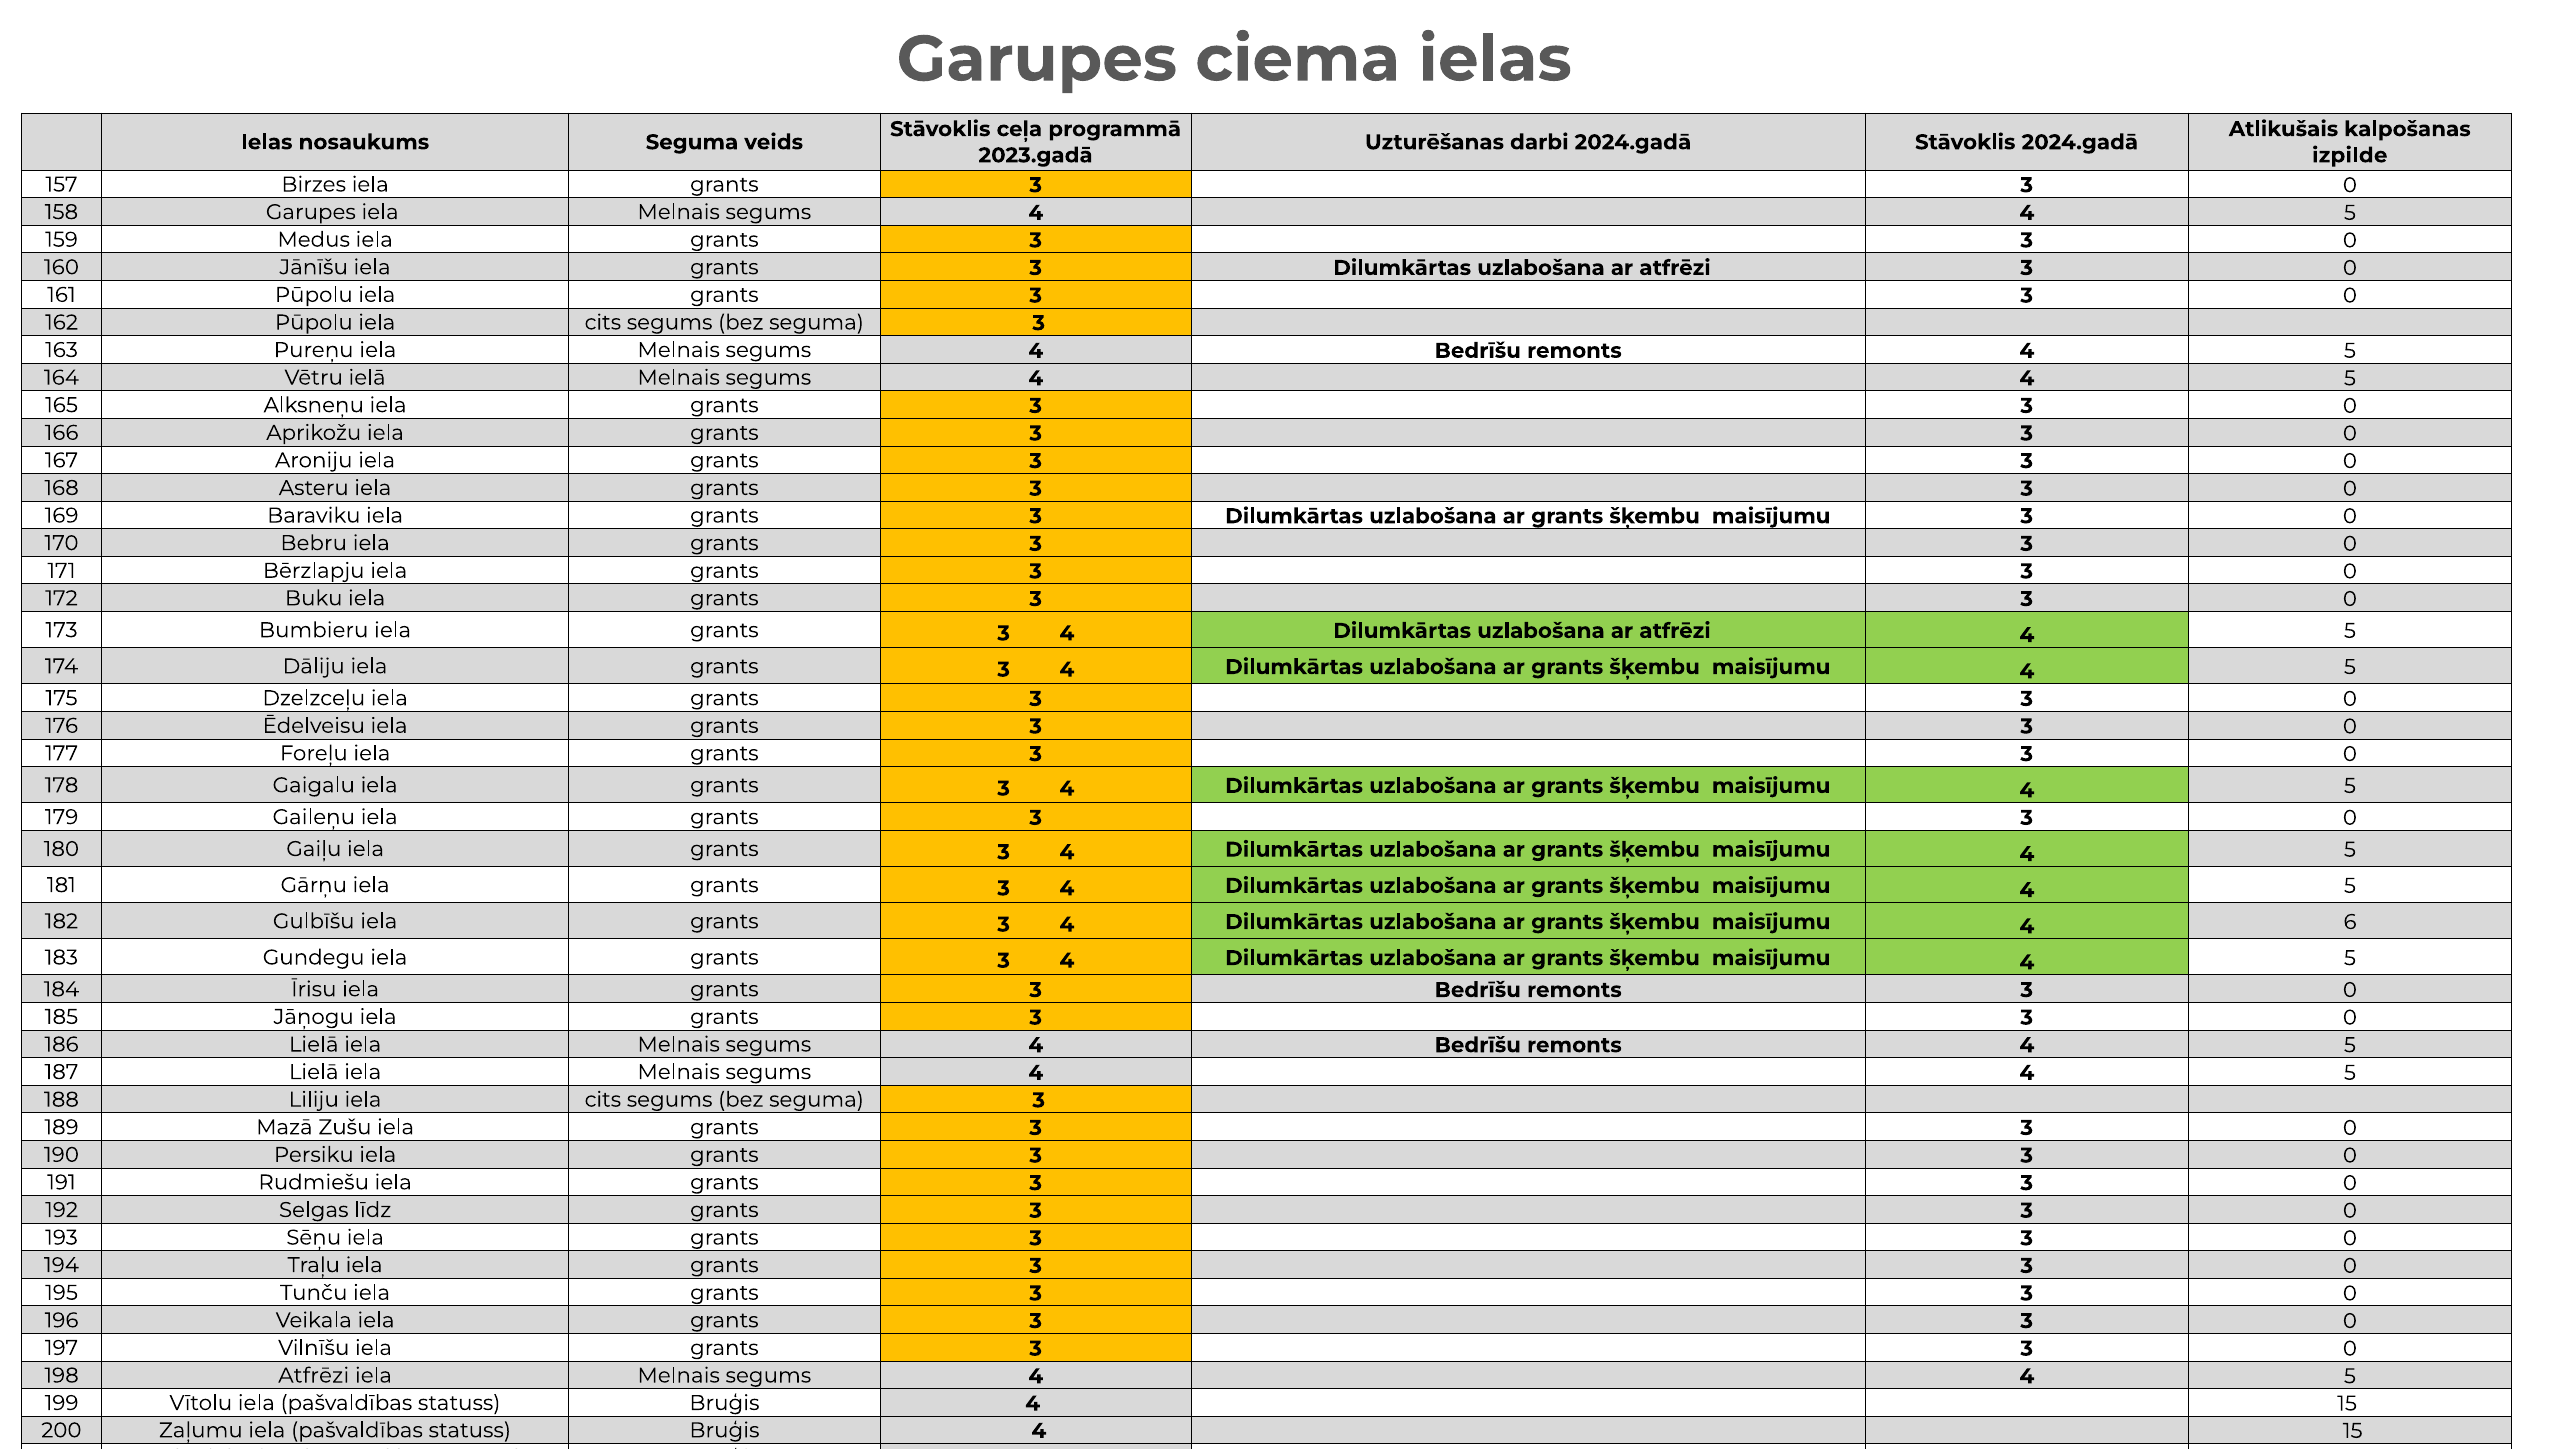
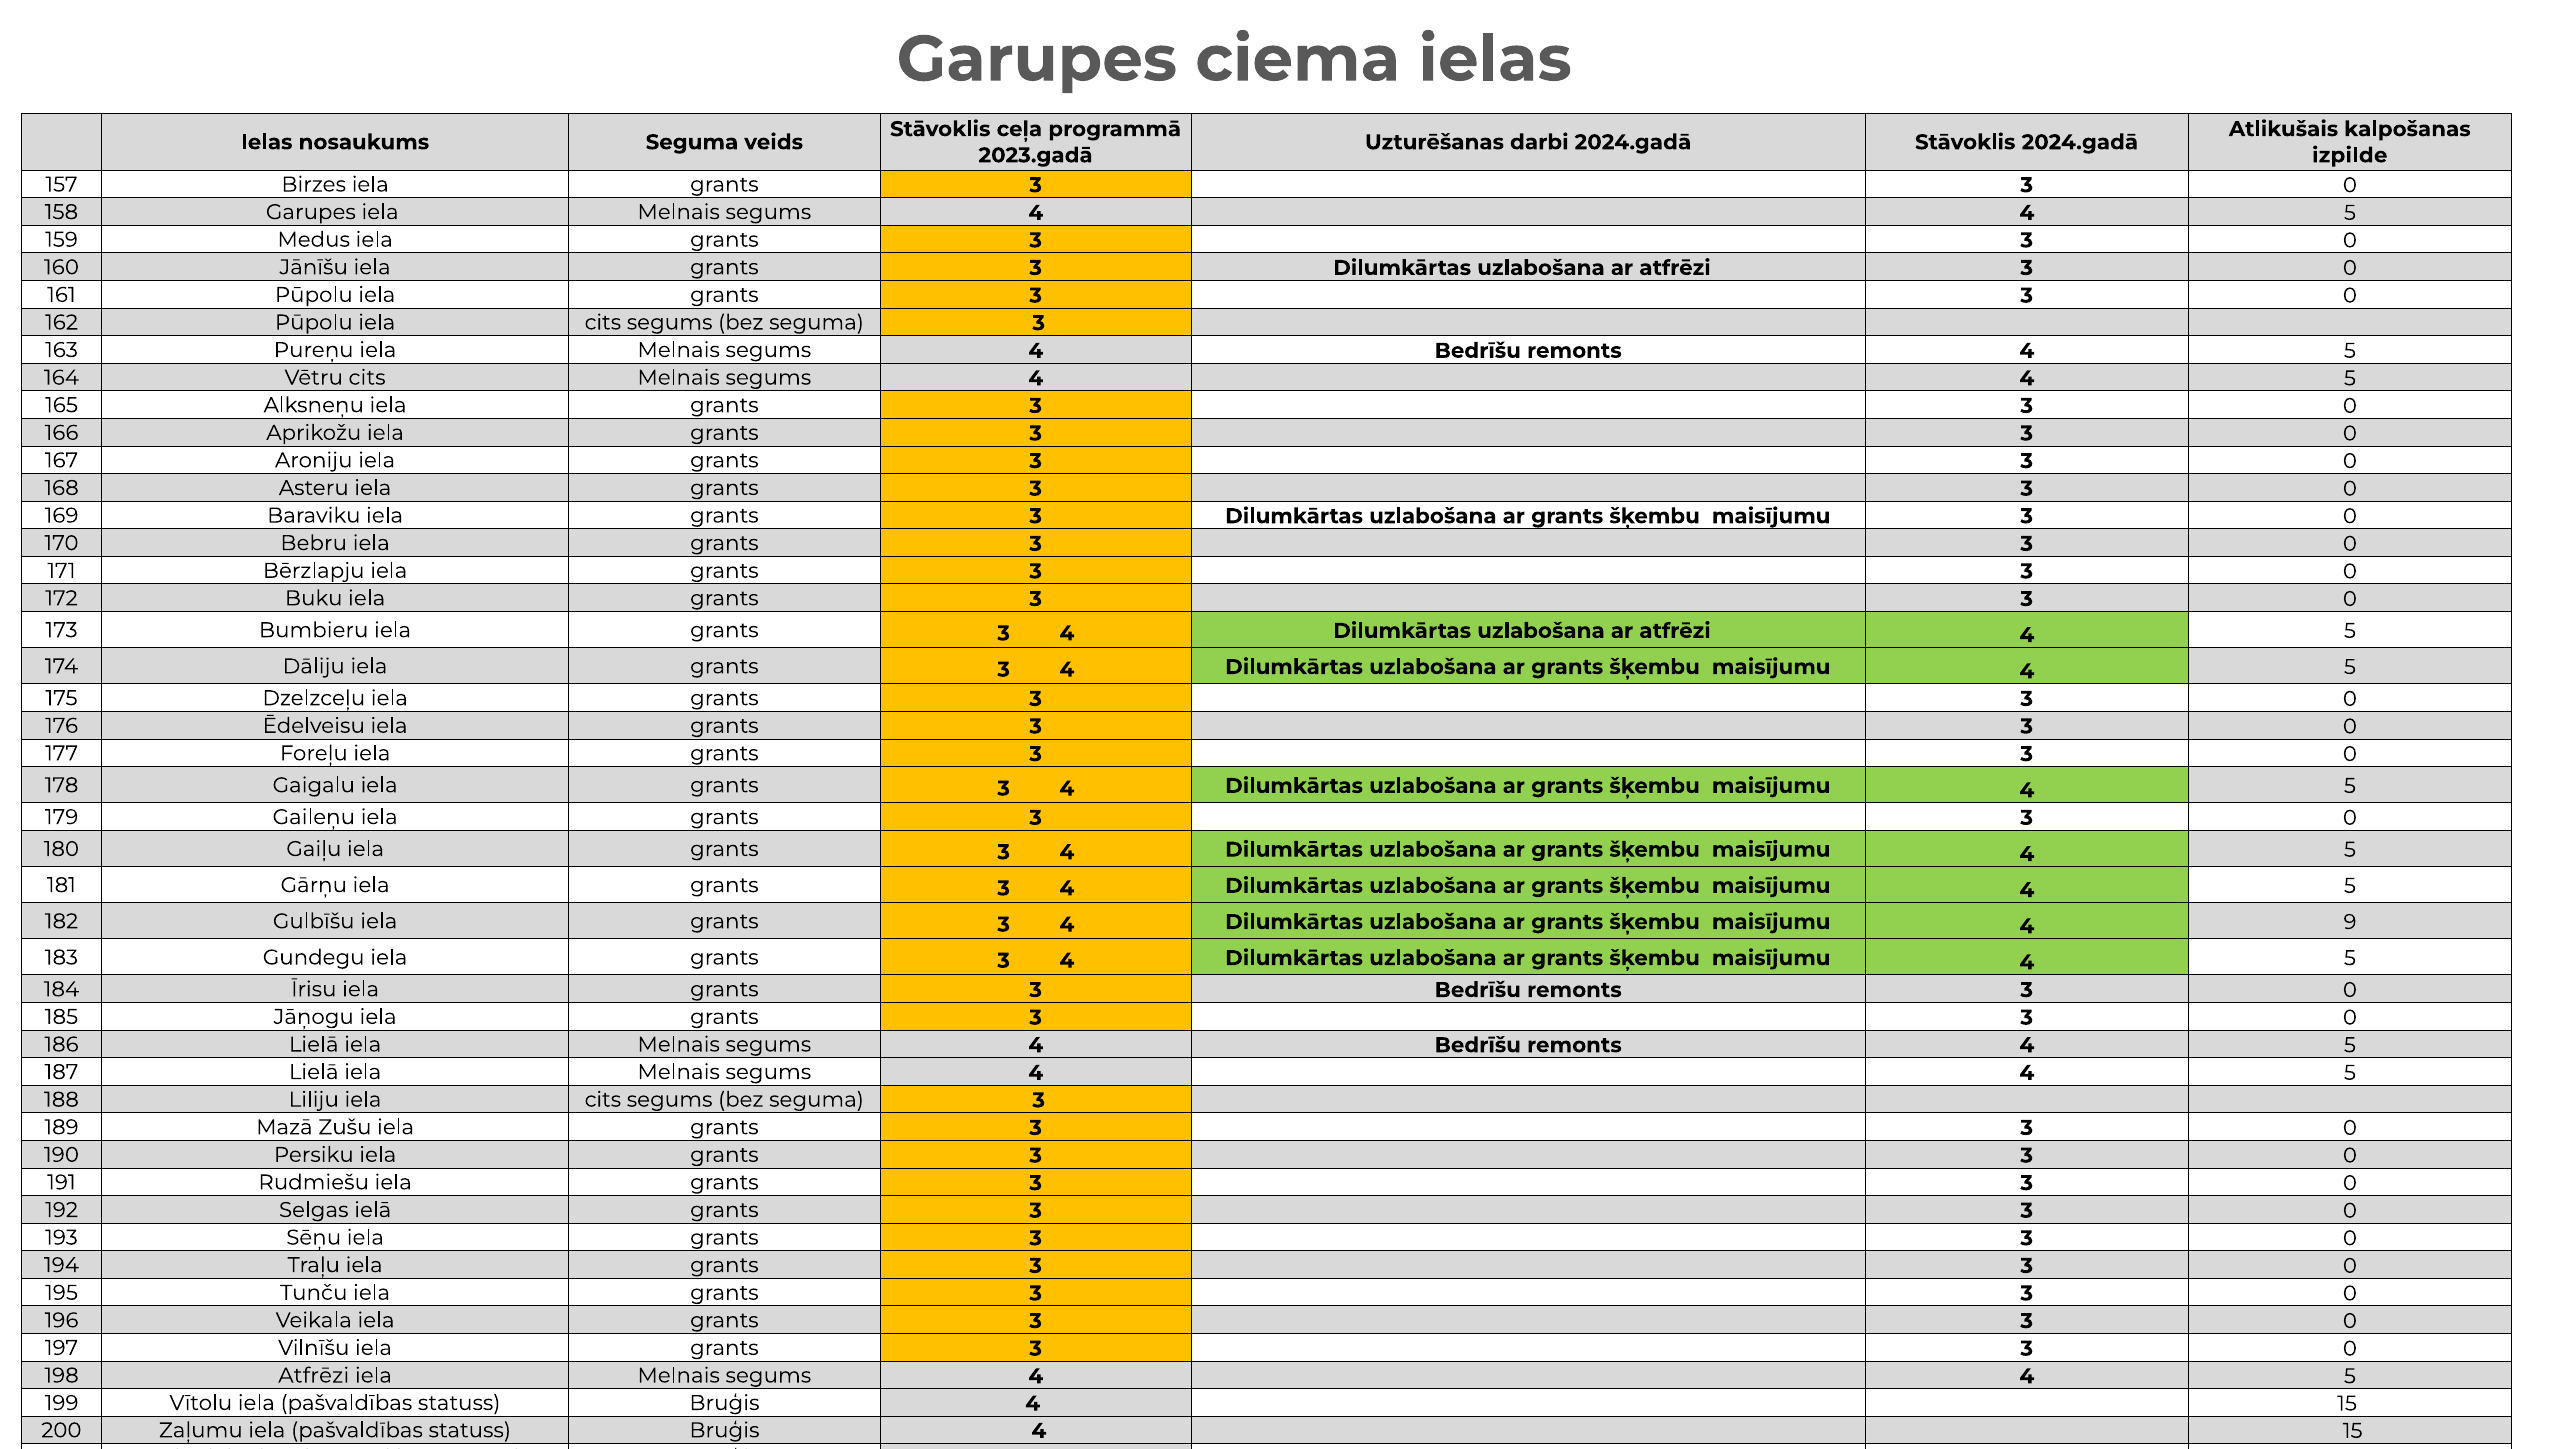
Vētru ielā: ielā -> cits (367, 378)
6: 6 -> 9 (2350, 922)
līdz: līdz -> ielā (373, 1210)
